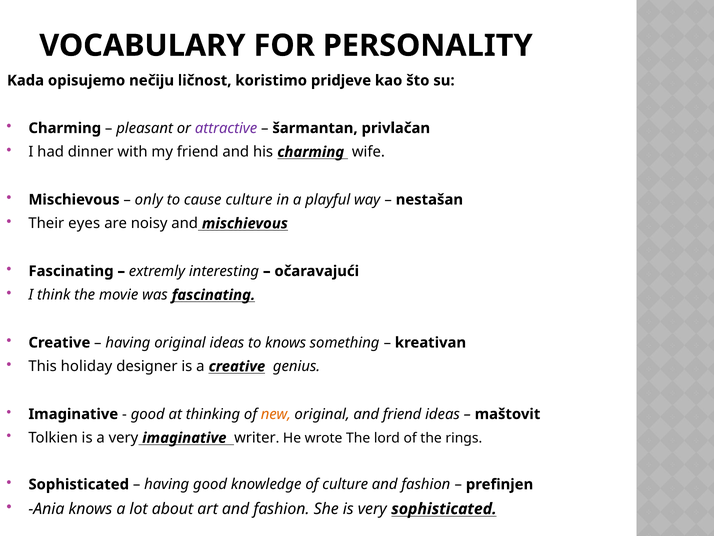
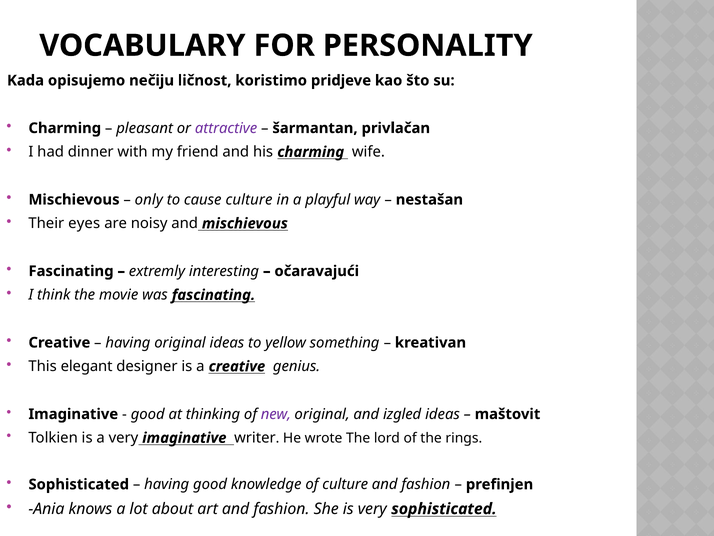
to knows: knows -> yellow (286, 342)
holiday: holiday -> elegant (87, 366)
new colour: orange -> purple (276, 414)
and friend: friend -> izgled (402, 414)
